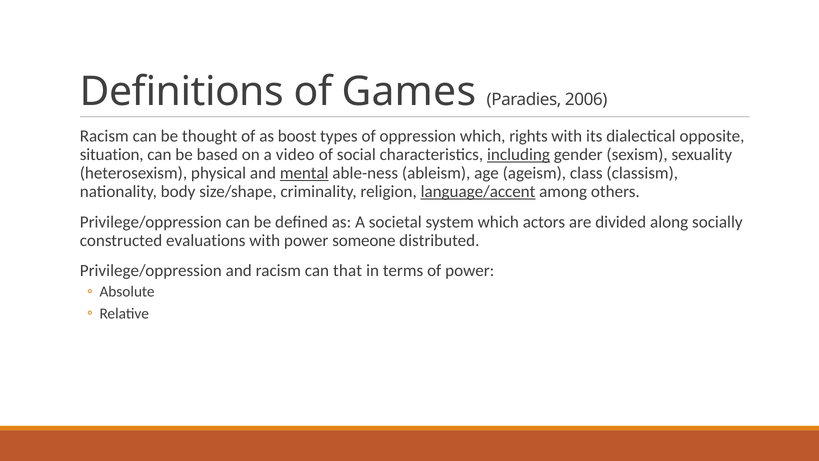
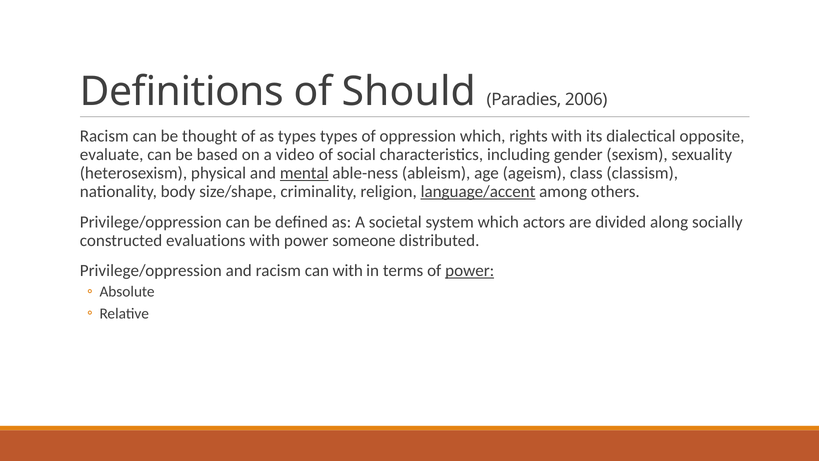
Games: Games -> Should (409, 92)
as boost: boost -> types (297, 136)
situation: situation -> evaluate (112, 155)
including underline: present -> none (518, 155)
can that: that -> with (348, 271)
power underline: none -> present (470, 271)
